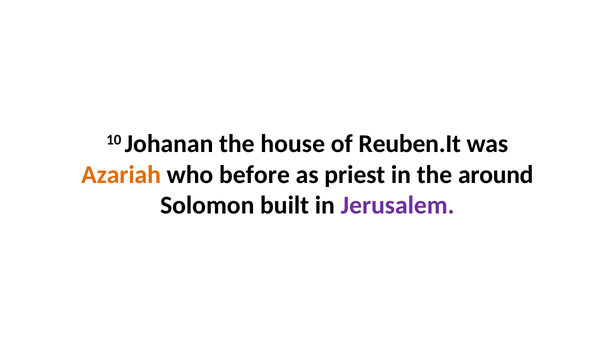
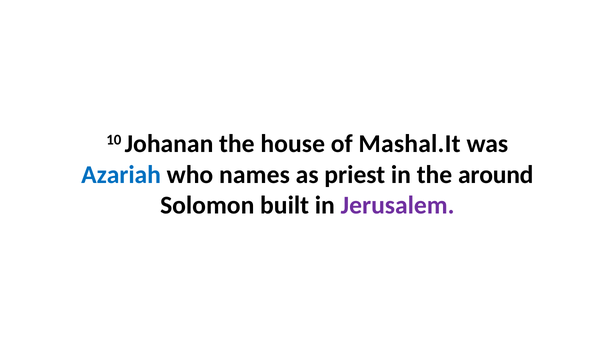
Reuben.It: Reuben.It -> Mashal.It (410, 144)
Azariah colour: orange -> blue (121, 175)
before: before -> names (254, 175)
